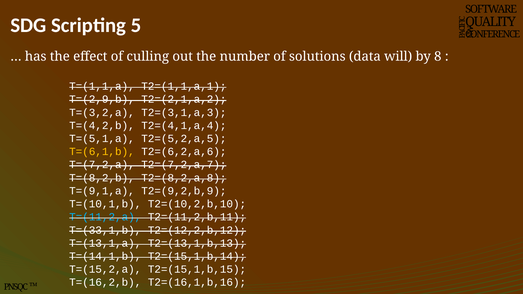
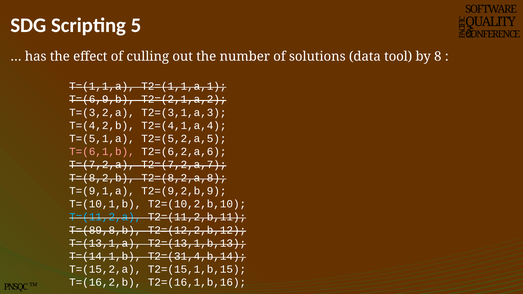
will: will -> tool (398, 56)
T=(2,9,b: T=(2,9,b -> T=(6,9,b (102, 99)
T=(6,1,b colour: yellow -> pink (102, 152)
T=(33,1,b: T=(33,1,b -> T=(89,8,b (105, 230)
T2=(15,1,b,14: T2=(15,1,b,14 -> T2=(31,4,b,14 (197, 256)
